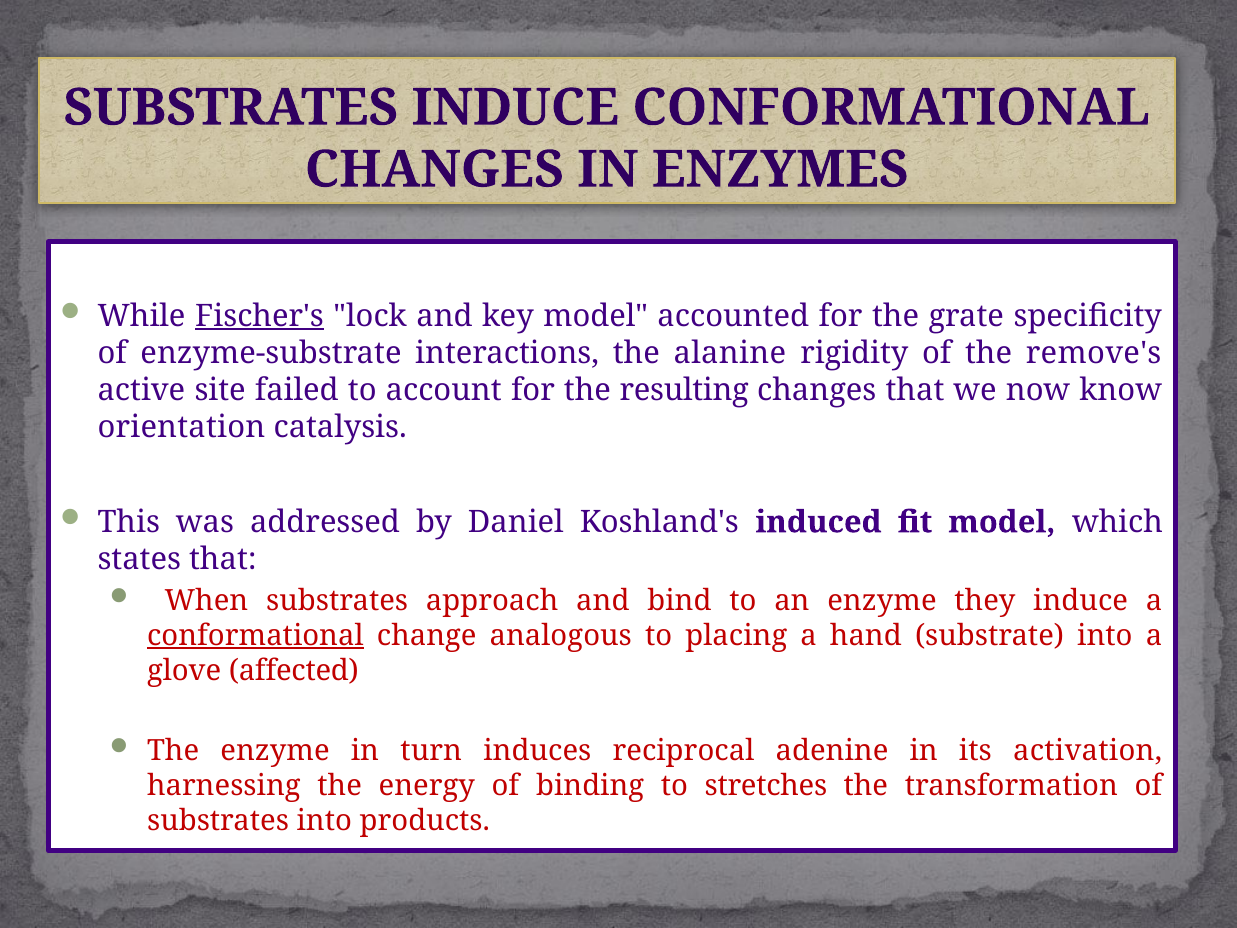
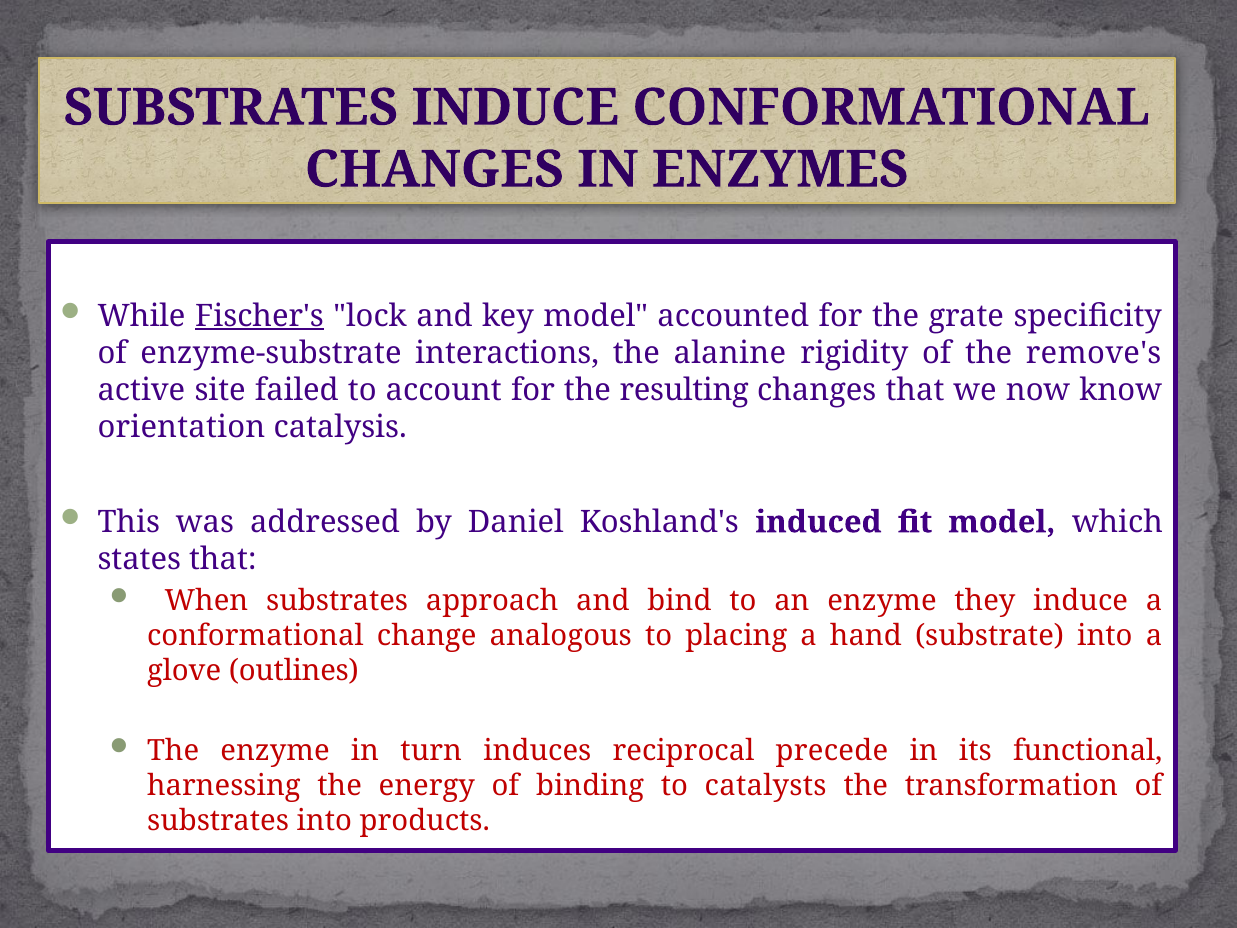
conformational underline: present -> none (255, 635)
affected: affected -> outlines (294, 670)
adenine: adenine -> precede (832, 751)
activation: activation -> functional (1088, 751)
stretches: stretches -> catalysts (766, 786)
